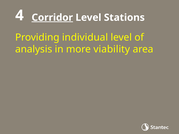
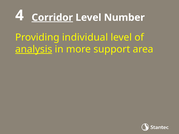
Stations: Stations -> Number (124, 18)
analysis underline: none -> present (34, 49)
viability: viability -> support (112, 49)
